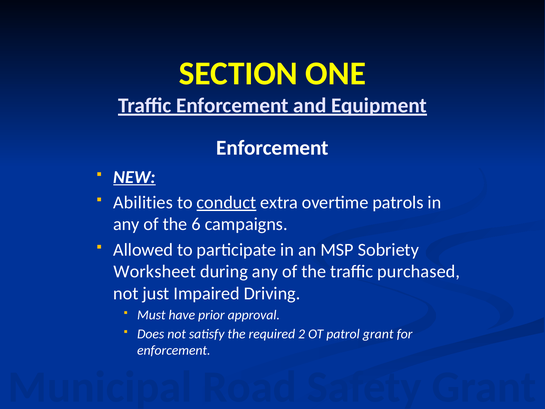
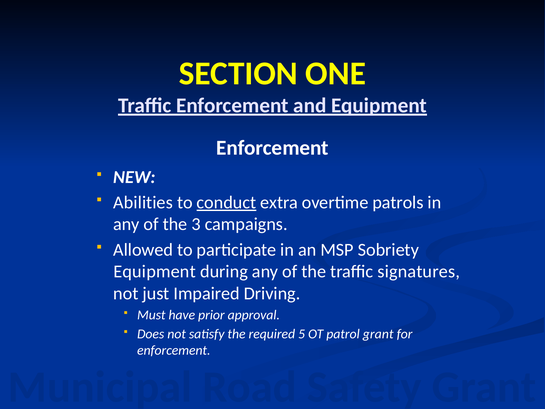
NEW underline: present -> none (134, 177)
6: 6 -> 3 (196, 224)
Worksheet: Worksheet -> Equipment (155, 271)
purchased: purchased -> signatures (419, 271)
2: 2 -> 5 (302, 334)
